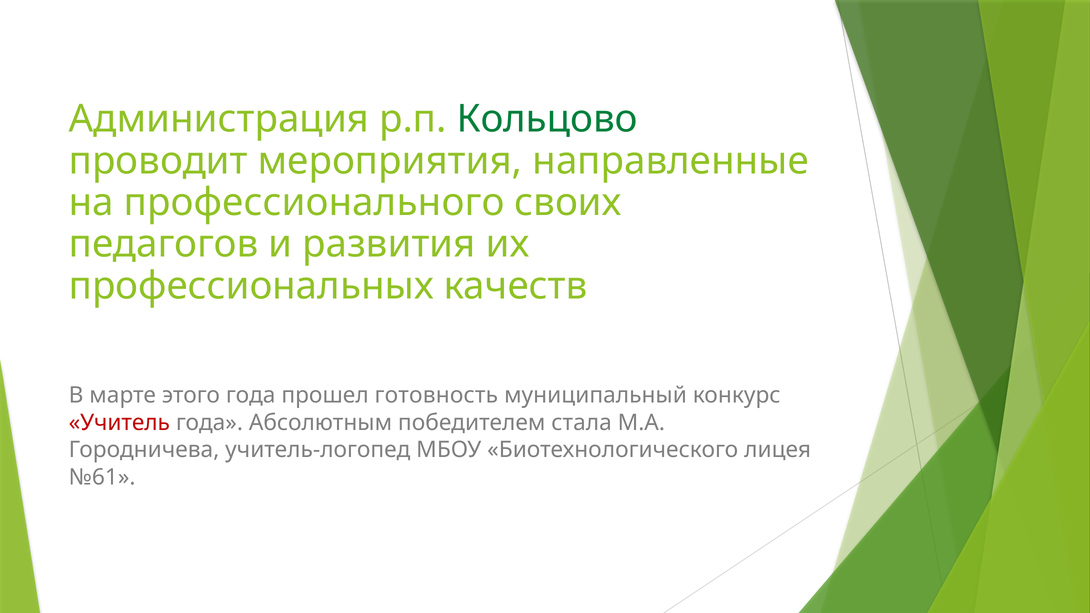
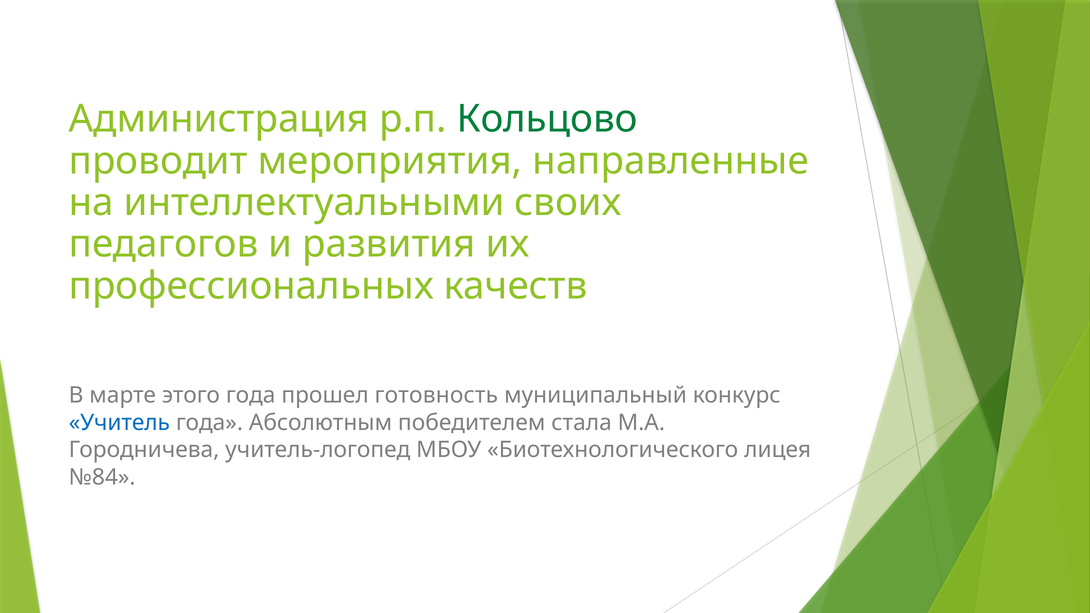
профессионального: профессионального -> интеллектуальными (314, 203)
Учитель colour: red -> blue (119, 423)
№61: №61 -> №84 (102, 477)
